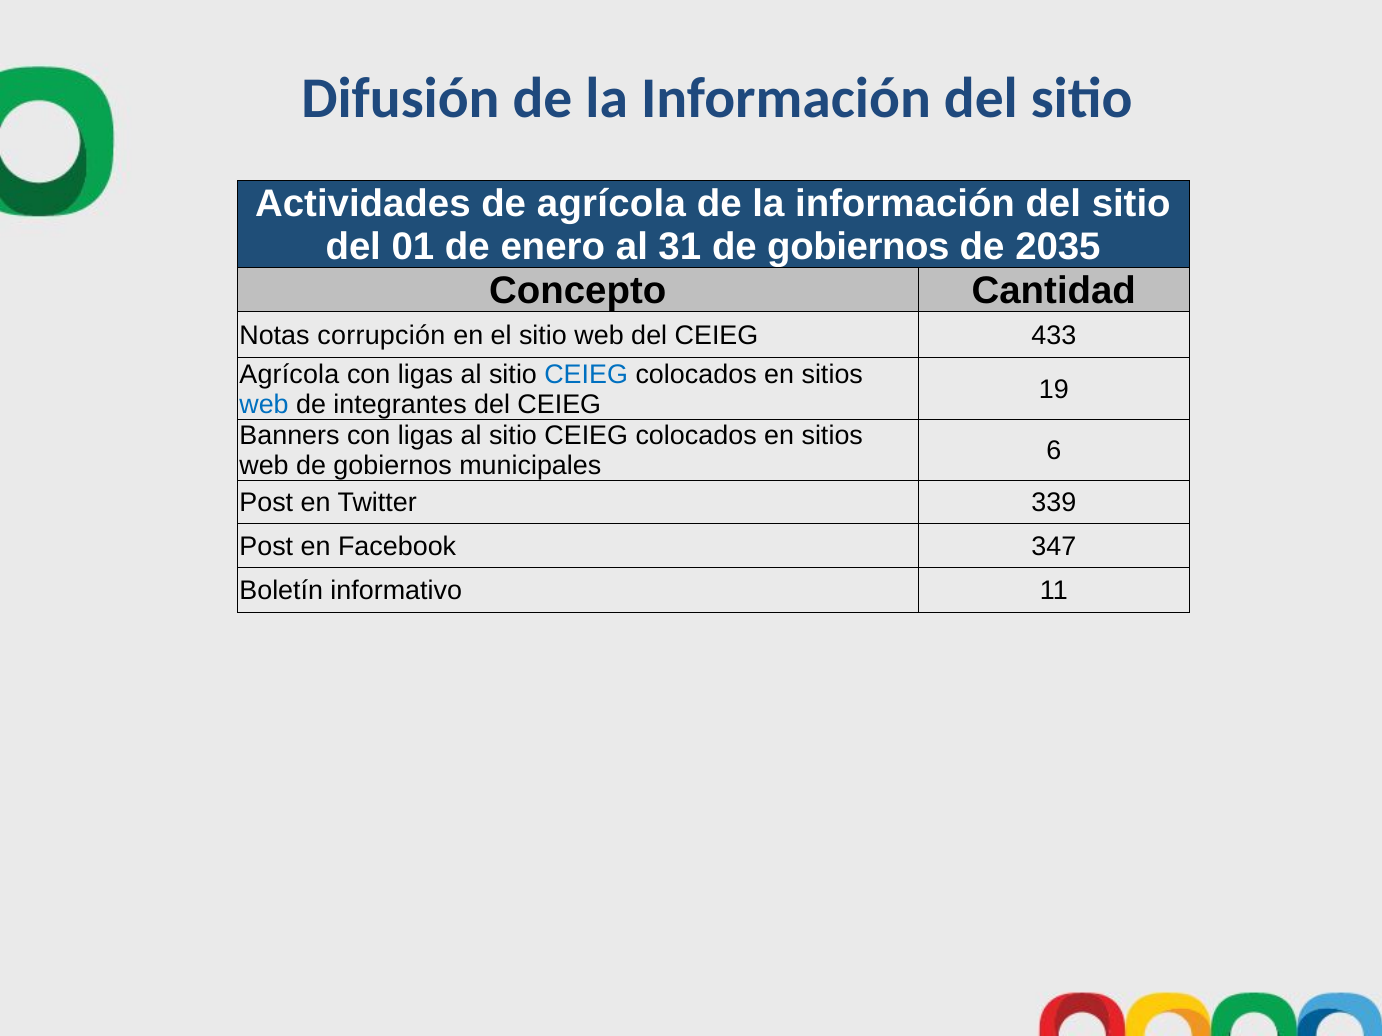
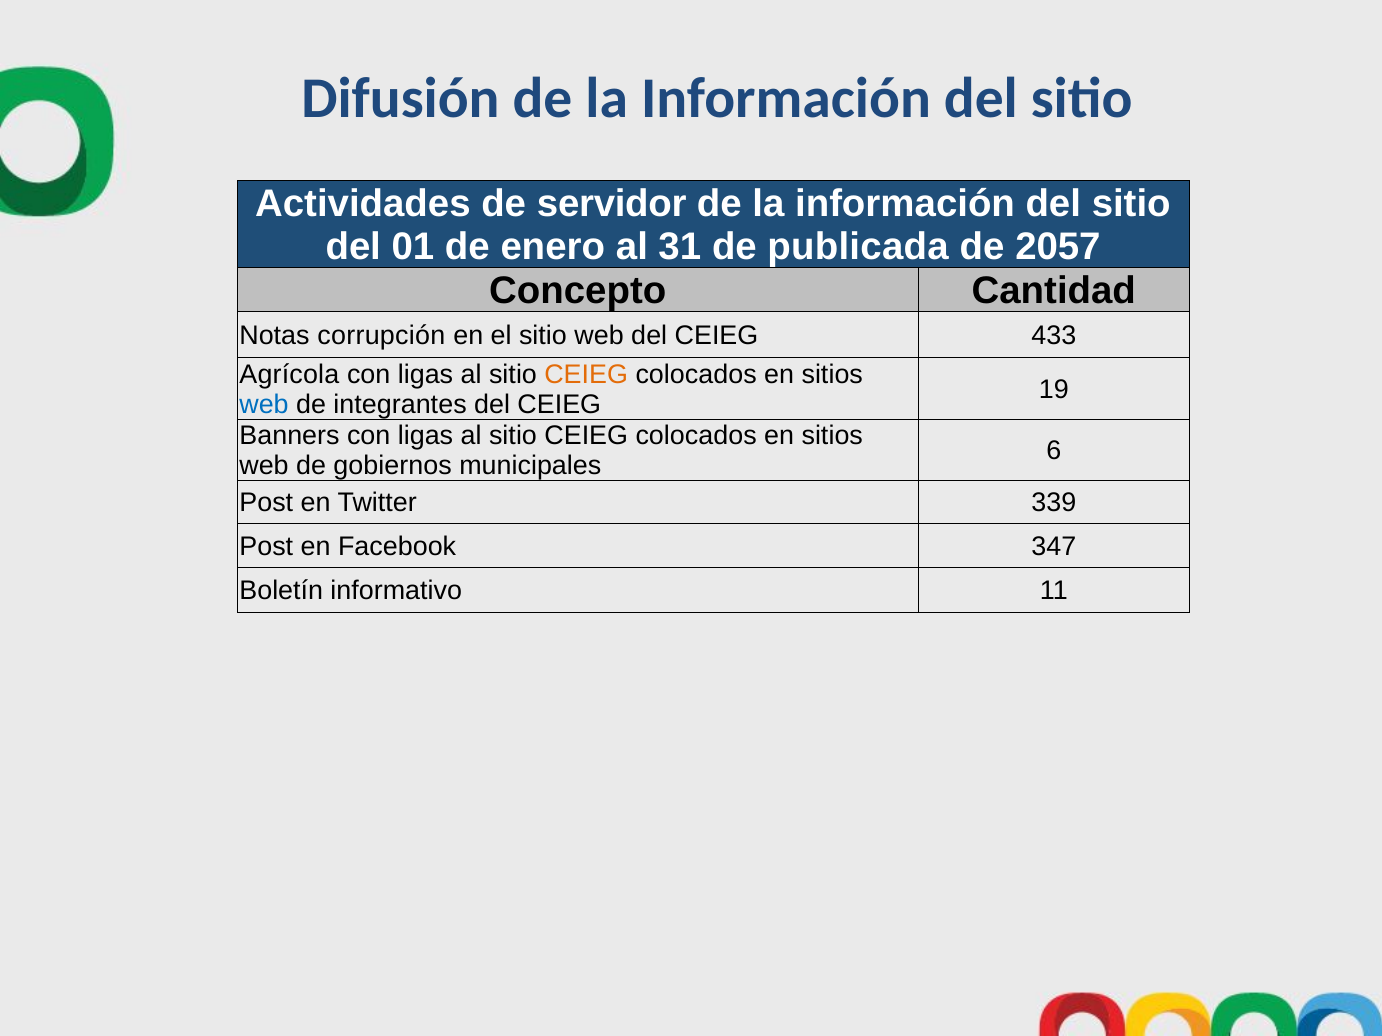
de agrícola: agrícola -> servidor (612, 204)
31 de gobiernos: gobiernos -> publicada (858, 247)
2035: 2035 -> 2057 (1058, 247)
CEIEG colour: blue -> orange (586, 374)
